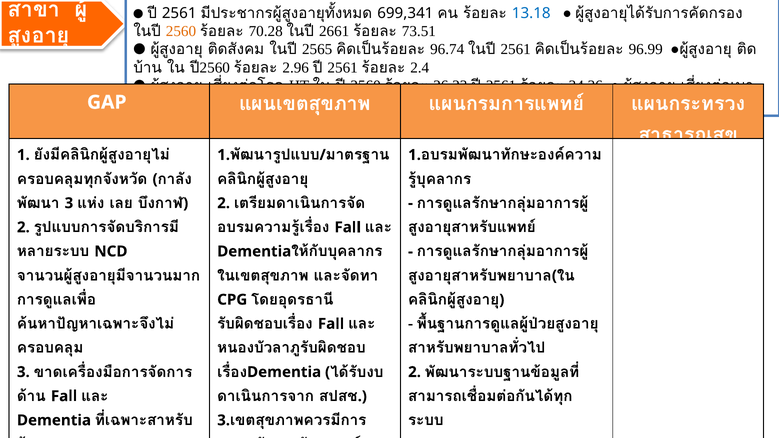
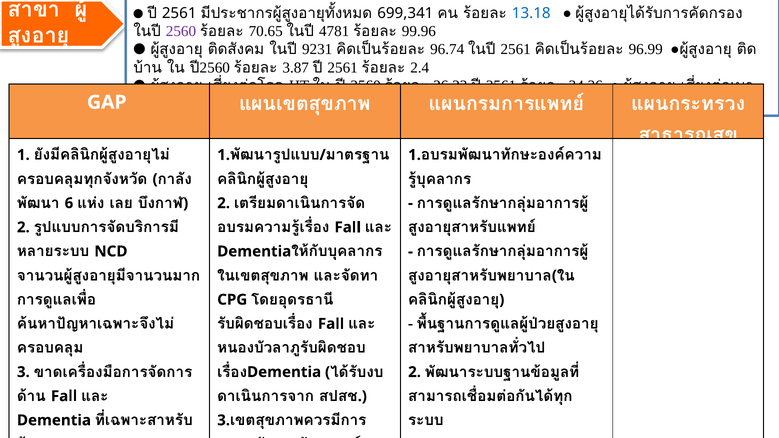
2560 colour: orange -> purple (181, 31)
70.28: 70.28 -> 70.65 (266, 31)
2661: 2661 -> 4781 (334, 31)
73.51: 73.51 -> 99.96 (419, 31)
2565: 2565 -> 9231 (317, 49)
2.96: 2.96 -> 3.87 (296, 68)
3: 3 -> 6 (69, 203)
